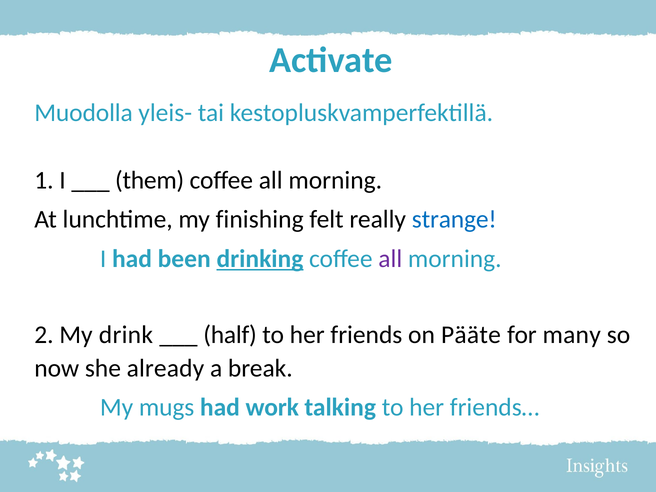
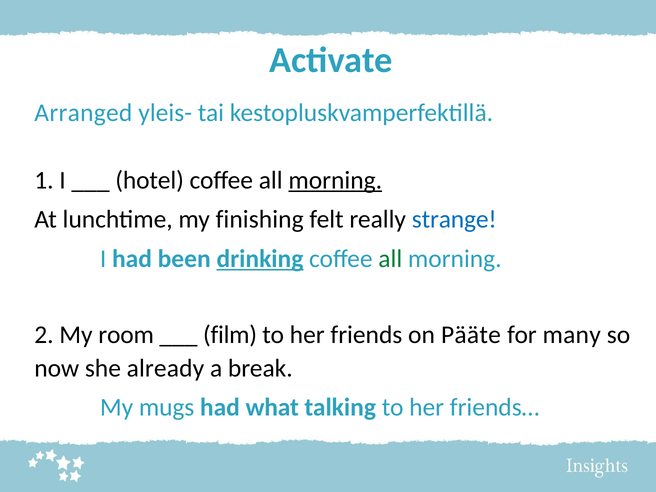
Muodolla: Muodolla -> Arranged (83, 113)
them: them -> hotel (150, 180)
morning underline: none -> present (335, 180)
all colour: purple -> green (390, 259)
drink: drink -> room (126, 335)
half: half -> film (230, 335)
work: work -> what (272, 408)
